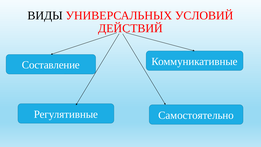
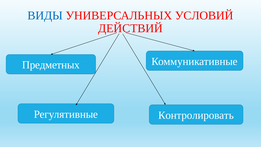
ВИДЫ colour: black -> blue (45, 15)
Составление: Составление -> Предметных (51, 65)
Самостоятельно: Самостоятельно -> Контролировать (196, 115)
